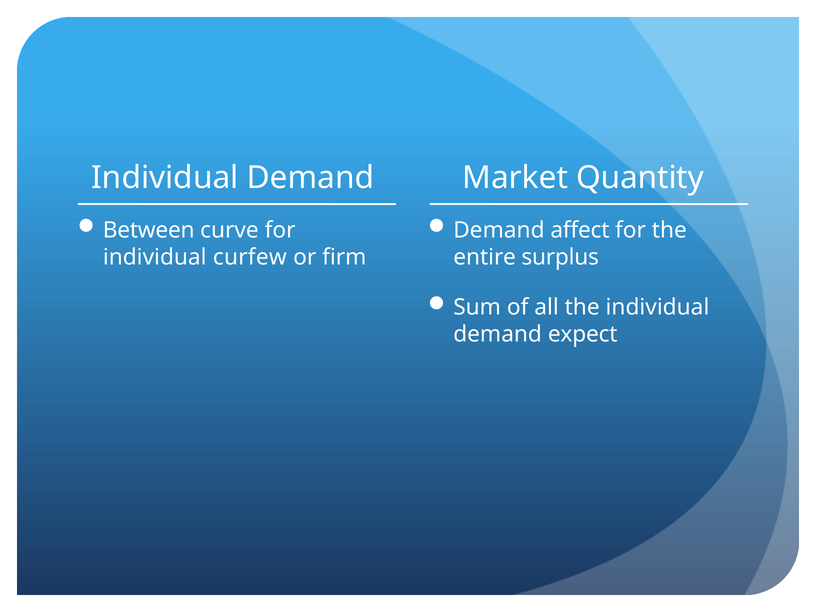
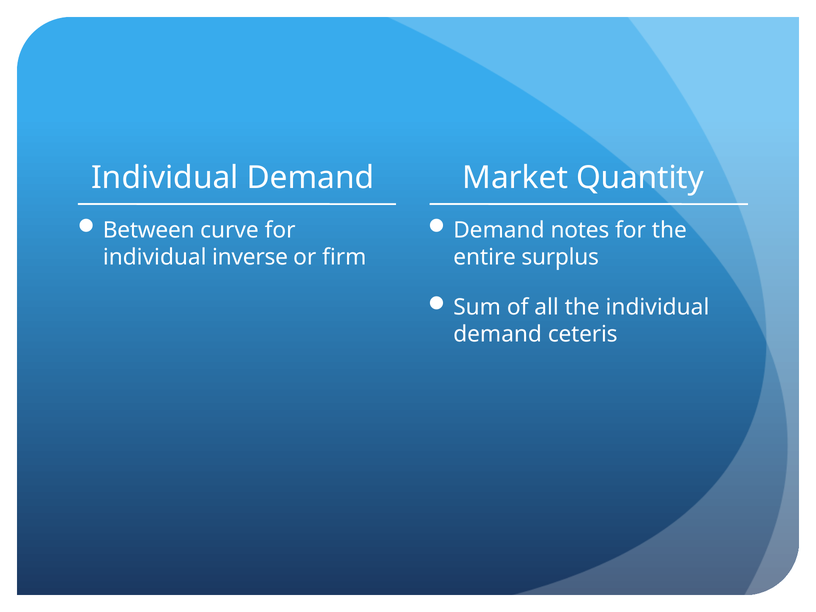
affect: affect -> notes (580, 230)
curfew: curfew -> inverse (250, 257)
expect: expect -> ceteris (583, 334)
